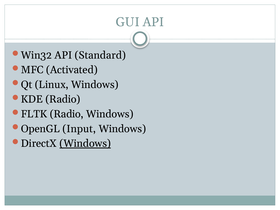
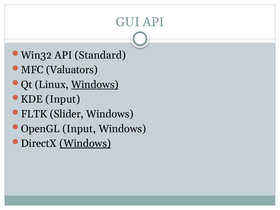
Activated: Activated -> Valuators (72, 70)
Windows underline: none -> present (95, 85)
KDE Radio: Radio -> Input (63, 99)
FLTK Radio: Radio -> Slider (67, 114)
